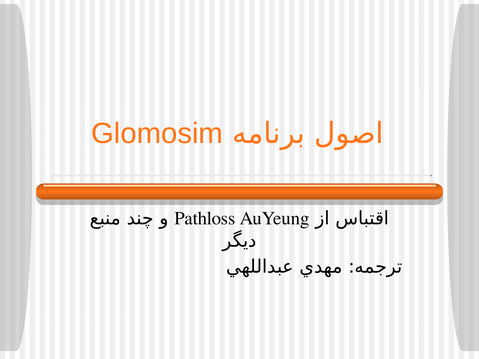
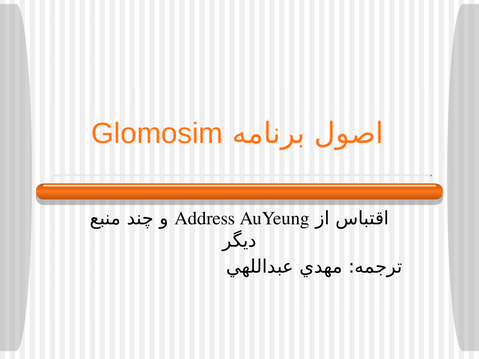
Pathloss: Pathloss -> Address (205, 218)
